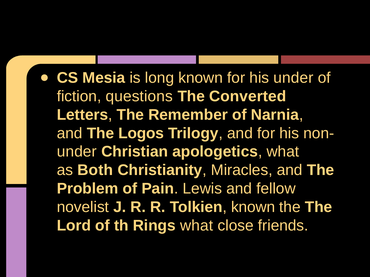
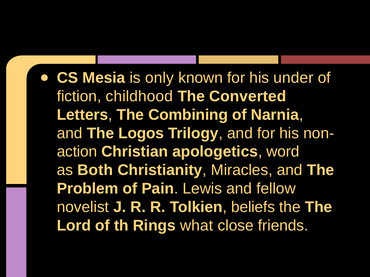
long: long -> only (159, 78)
questions: questions -> childhood (139, 96)
Remember: Remember -> Combining (188, 115)
under: under -> action (77, 152)
apologetics what: what -> word (283, 152)
Tolkien known: known -> beliefs (253, 207)
